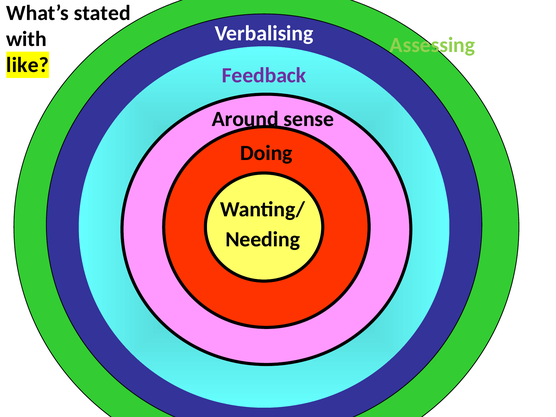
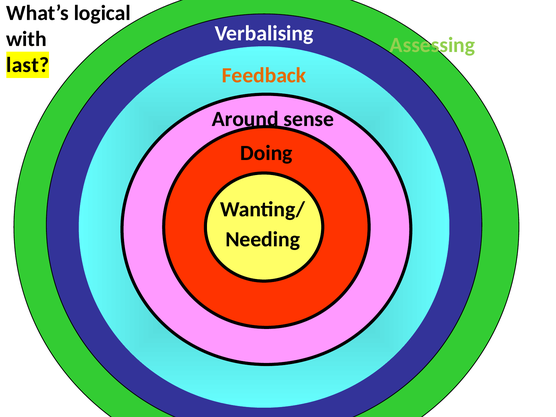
stated: stated -> logical (102, 13)
like: like -> last (28, 65)
Feedback colour: purple -> orange (264, 75)
